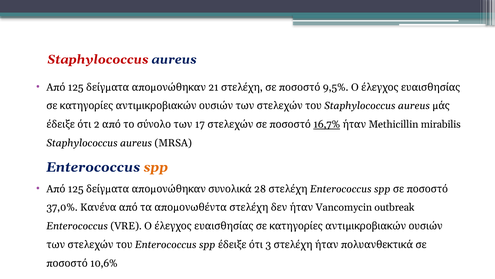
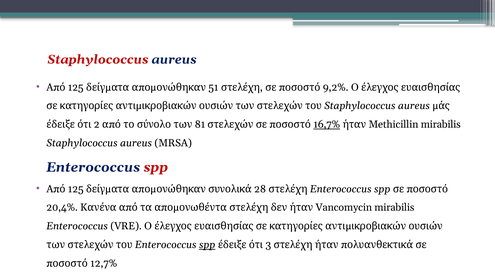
21: 21 -> 51 (213, 87)
9,5%: 9,5% -> 9,2% (336, 87)
17: 17 -> 81 (200, 124)
spp colour: orange -> red (156, 167)
37,0%: 37,0% -> 20,4% (62, 207)
outbreak: outbreak -> mirabilis (394, 207)
spp underline: none -> present (207, 244)
10,6%: 10,6% -> 12,7% (104, 263)
